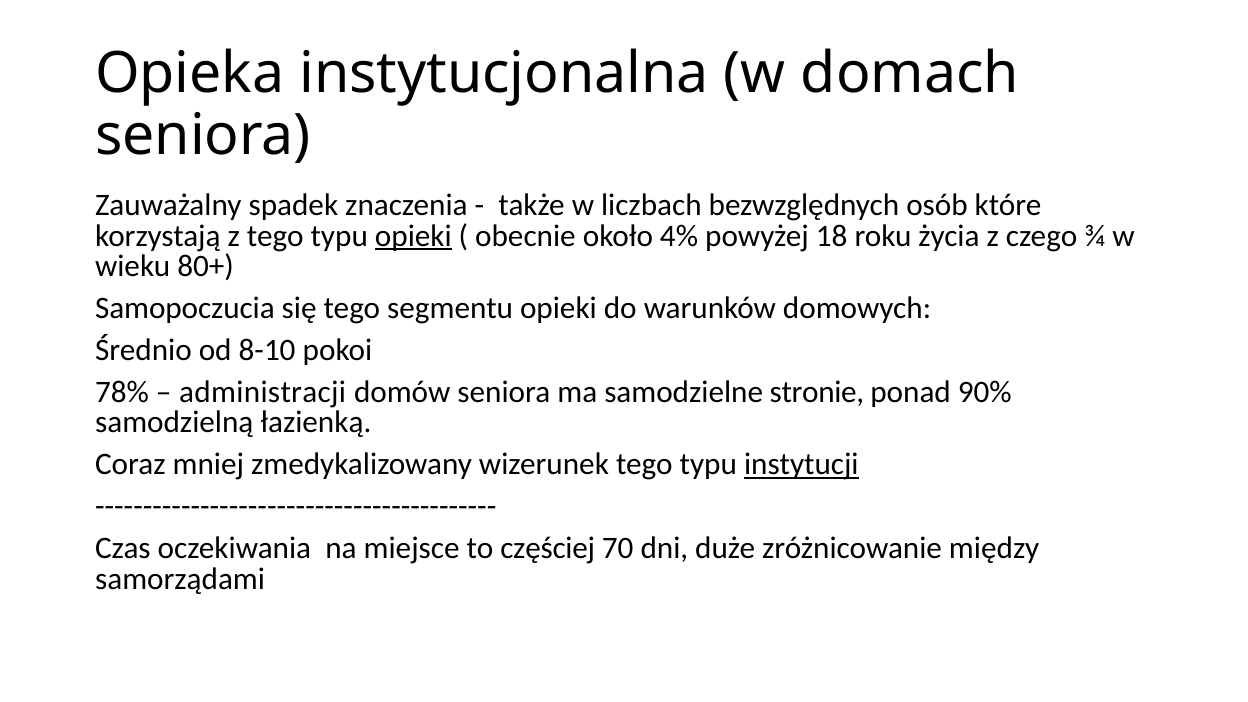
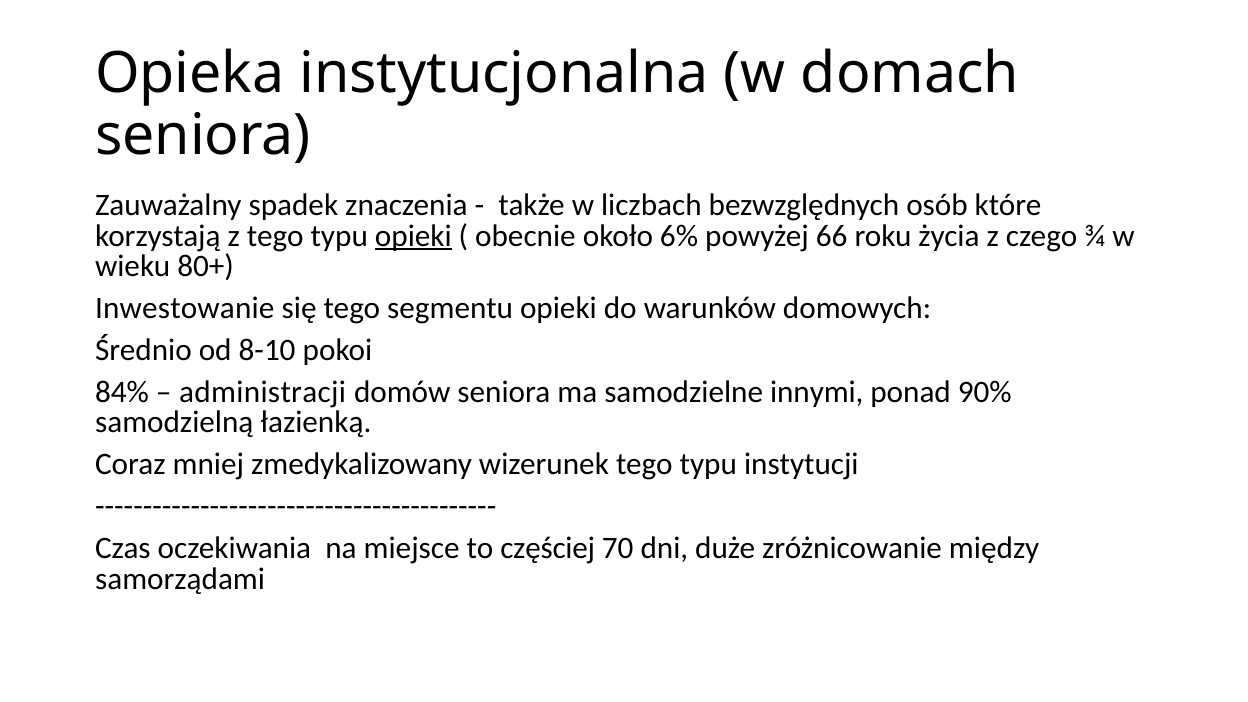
4%: 4% -> 6% (679, 236)
18: 18 -> 66 (832, 236)
Samopoczucia: Samopoczucia -> Inwestowanie (185, 308)
78%: 78% -> 84% (122, 392)
stronie: stronie -> innymi (817, 392)
instytucji underline: present -> none (801, 465)
